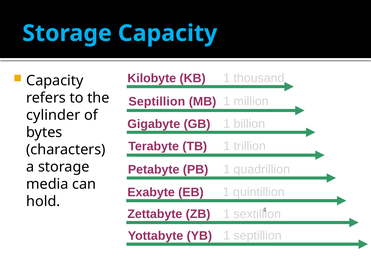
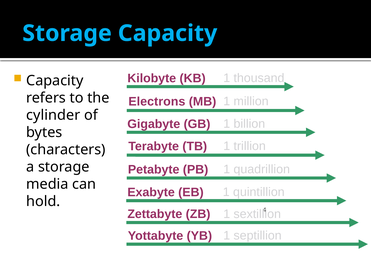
Septillion: Septillion -> Electrons (157, 102)
